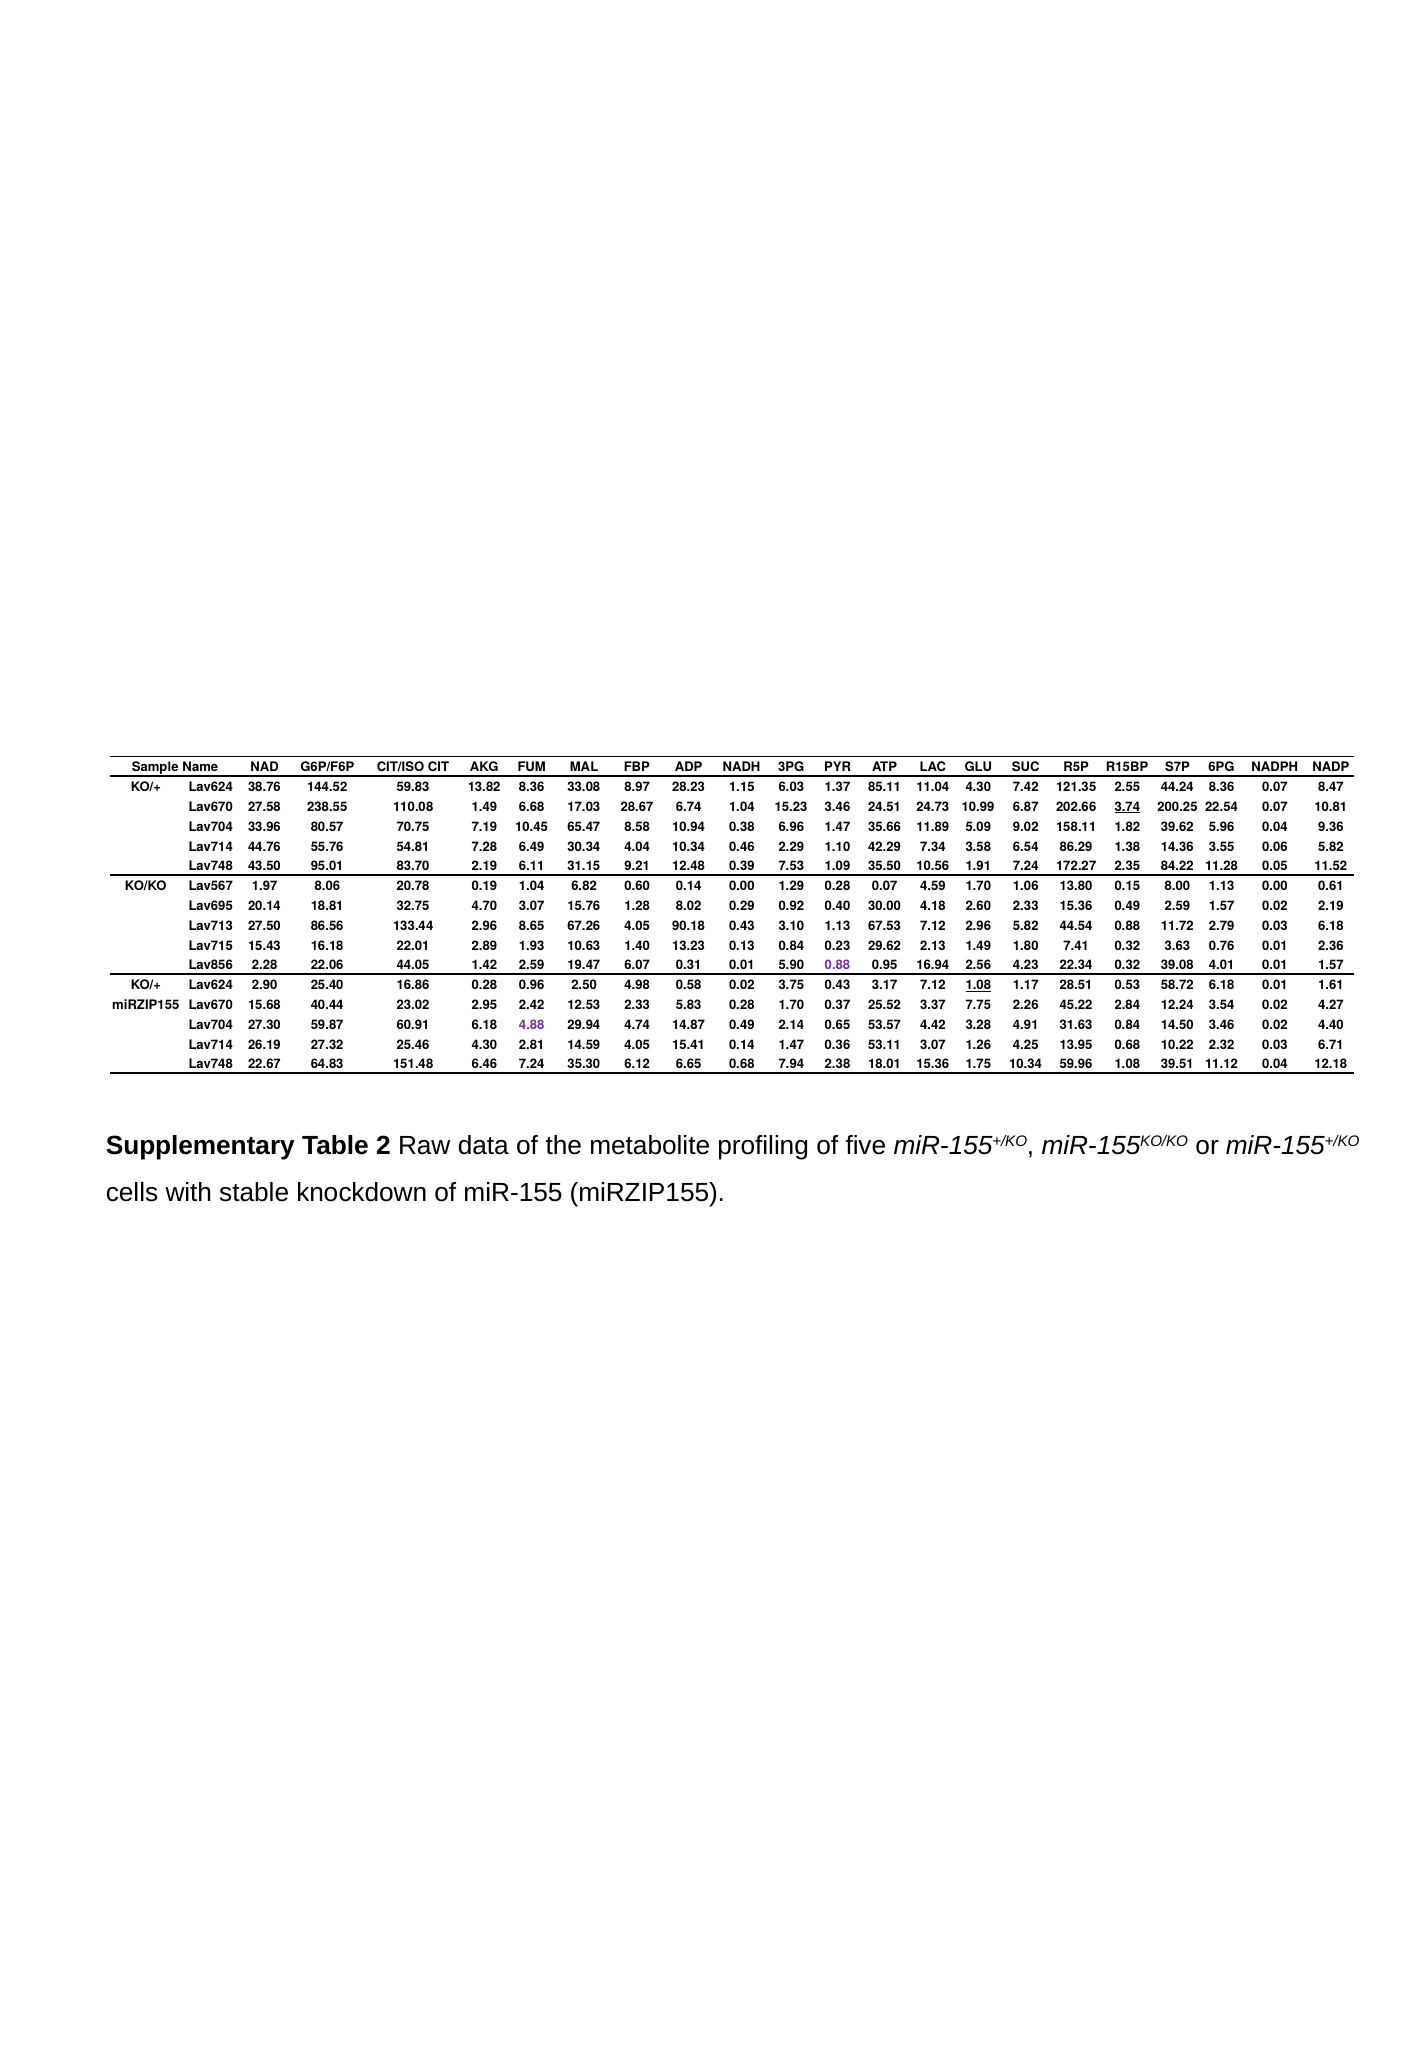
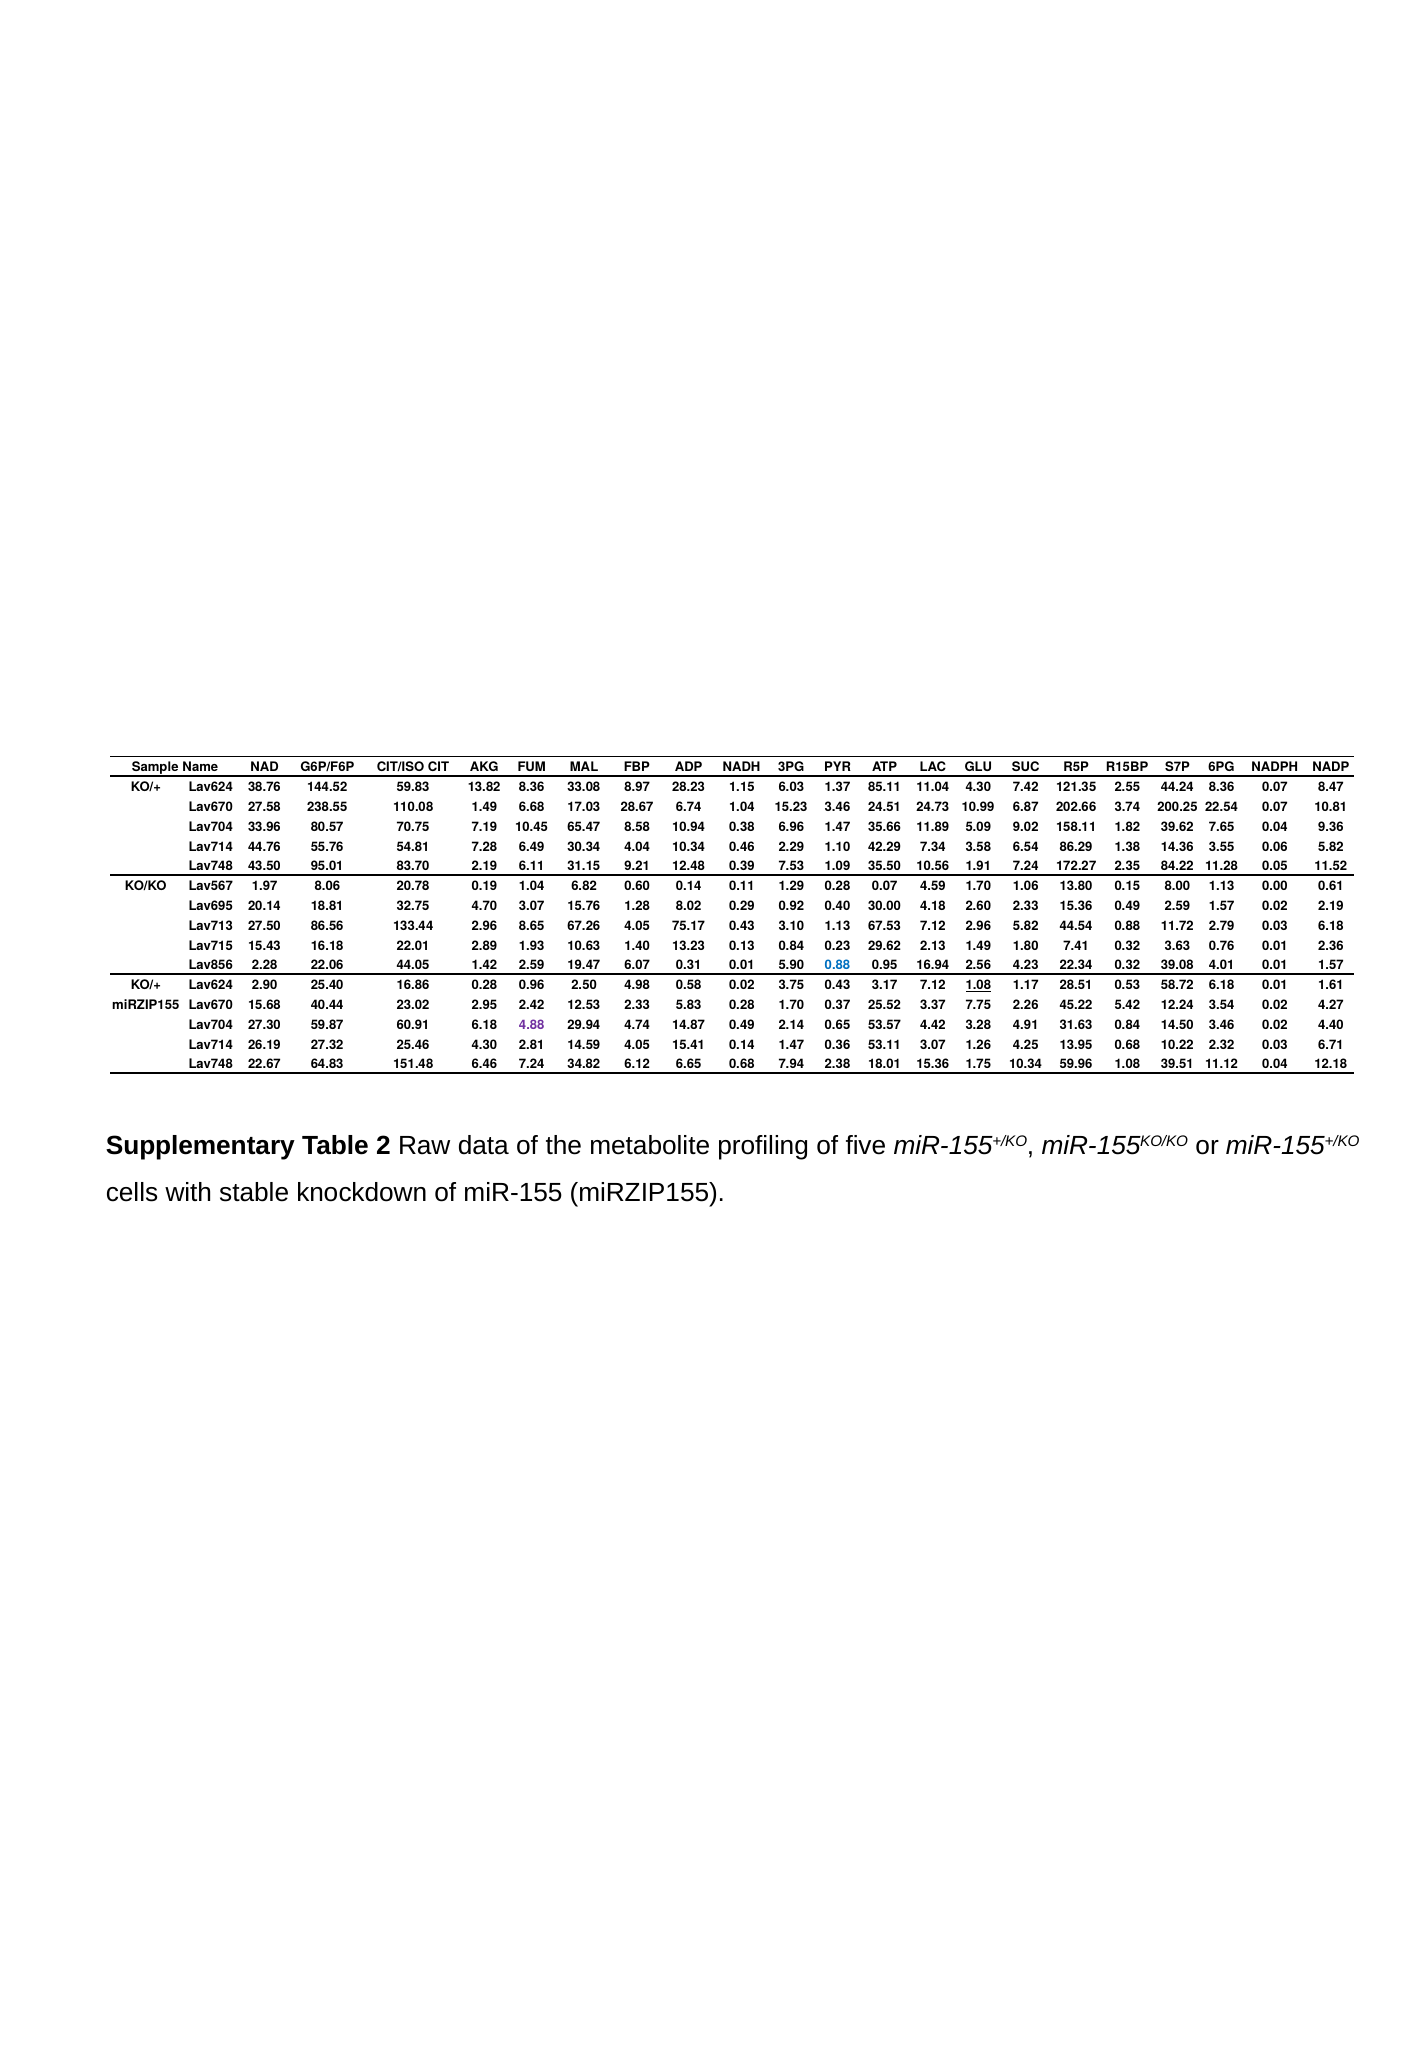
3.74 underline: present -> none (1127, 807)
5.96: 5.96 -> 7.65 (1222, 827)
0.14 0.00: 0.00 -> 0.11 (742, 886)
90.18: 90.18 -> 75.17 (689, 926)
0.88 colour: purple -> blue (838, 966)
2.84: 2.84 -> 5.42 (1127, 1005)
35.30: 35.30 -> 34.82 (584, 1065)
